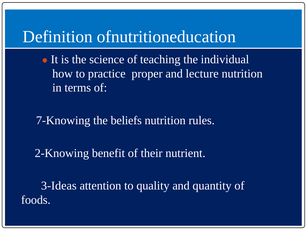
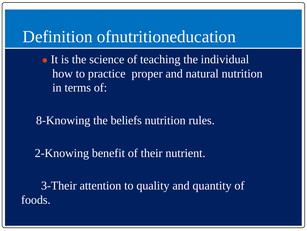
lecture: lecture -> natural (202, 73)
7-Knowing: 7-Knowing -> 8-Knowing (63, 120)
3-Ideas: 3-Ideas -> 3-Their (59, 185)
